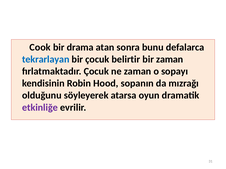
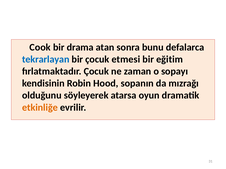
belirtir: belirtir -> etmesi (126, 59)
bir zaman: zaman -> eğitim (170, 59)
etkinliğe colour: purple -> orange (40, 108)
